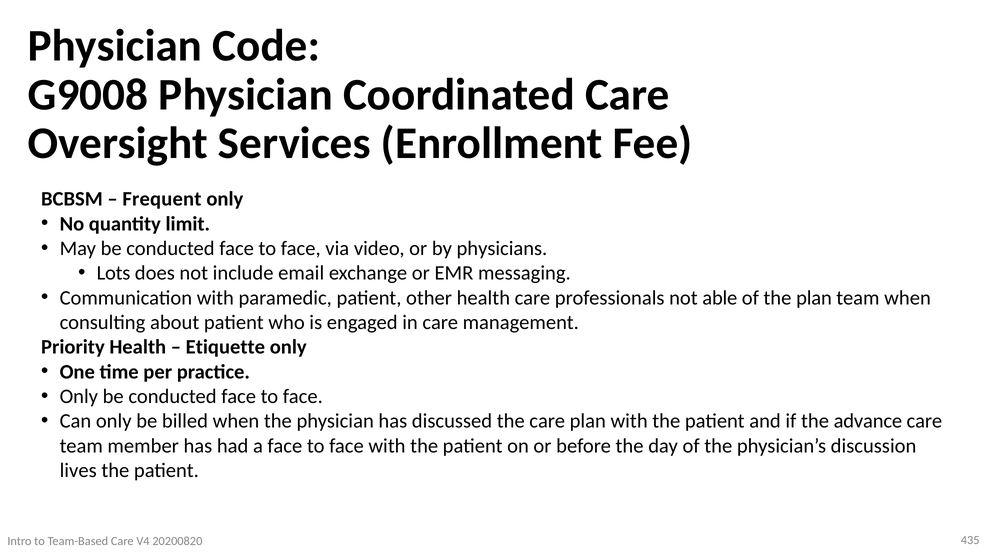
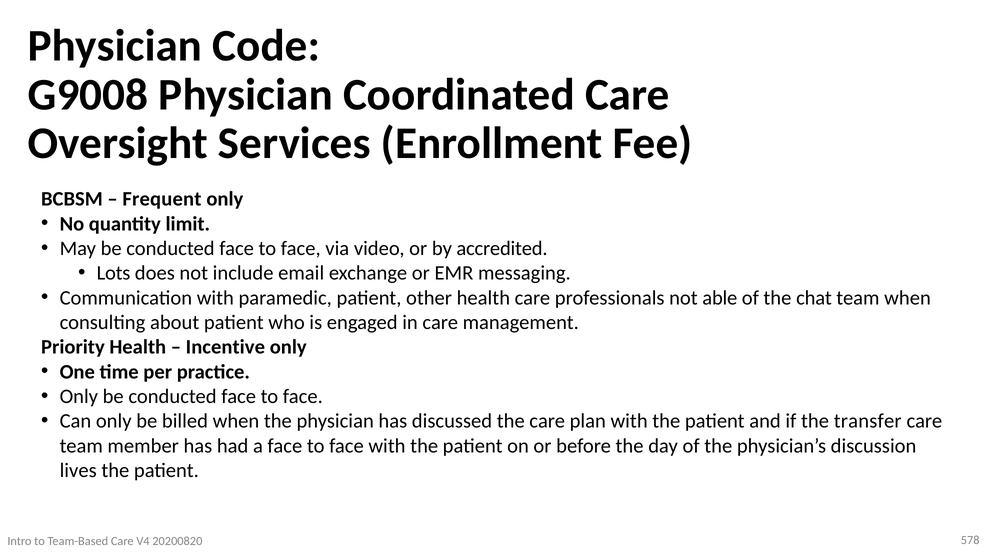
physicians: physicians -> accredited (502, 248)
the plan: plan -> chat (814, 298)
Etiquette: Etiquette -> Incentive (225, 347)
advance: advance -> transfer (868, 421)
435: 435 -> 578 (970, 541)
